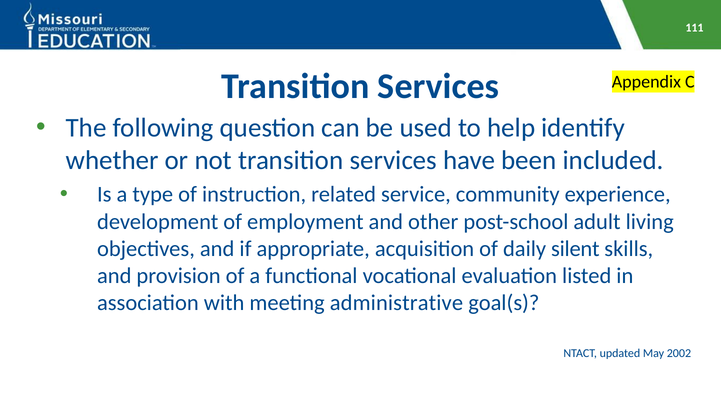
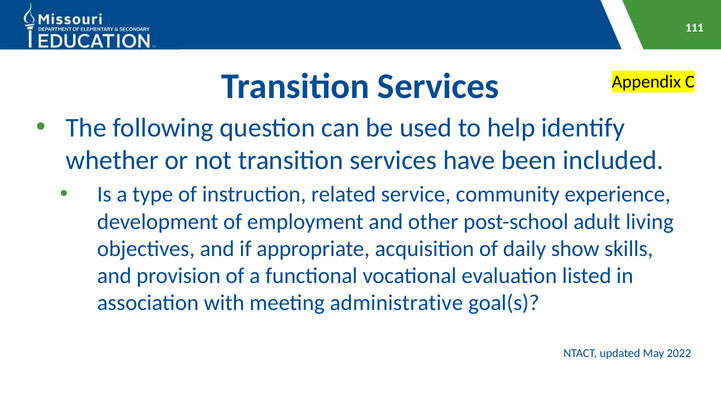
silent: silent -> show (575, 248)
2002: 2002 -> 2022 (679, 353)
